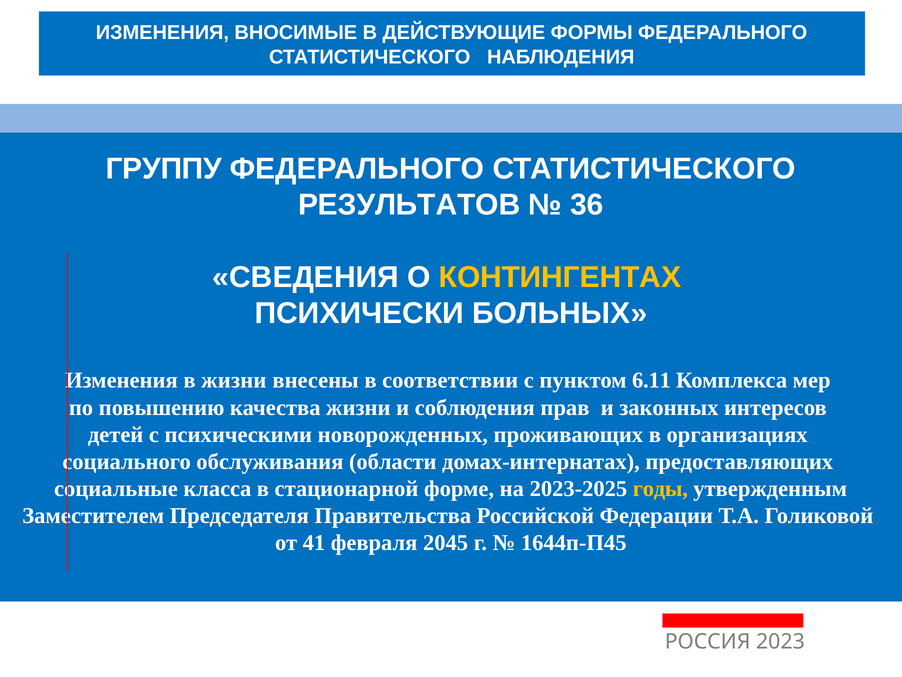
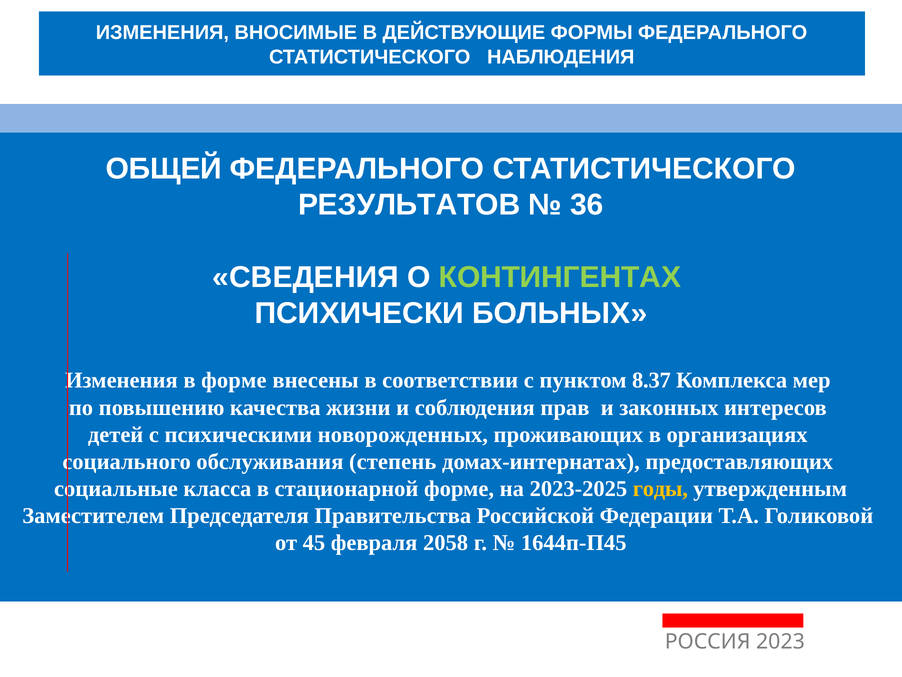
ГРУППУ: ГРУППУ -> ОБЩЕЙ (164, 169)
КОНТИНГЕНТАХ colour: yellow -> light green (560, 277)
в жизни: жизни -> форме (234, 380)
6.11: 6.11 -> 8.37 (651, 380)
области: области -> степень (393, 461)
41: 41 -> 45 (314, 543)
2045: 2045 -> 2058 (446, 543)
